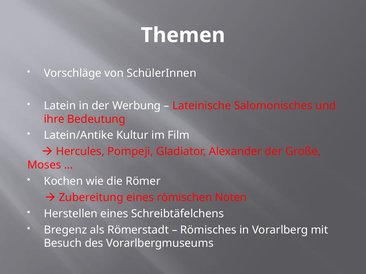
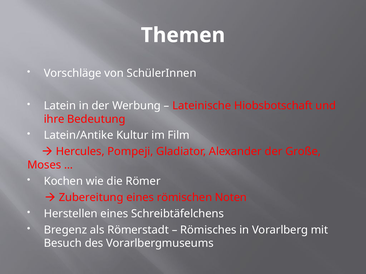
Salomonisches: Salomonisches -> Hiobsbotschaft (273, 106)
